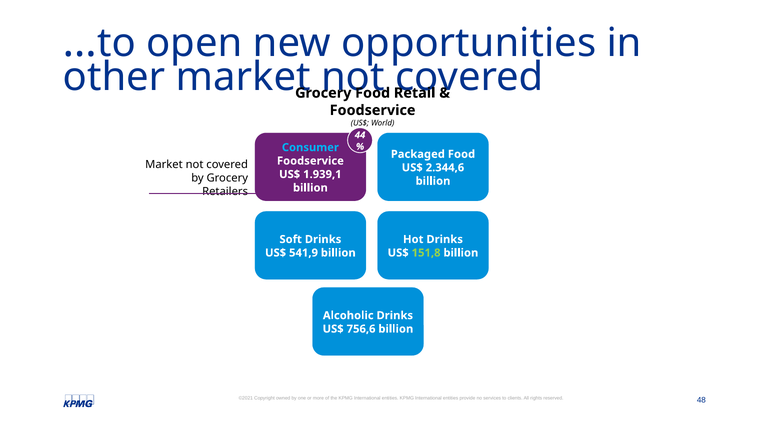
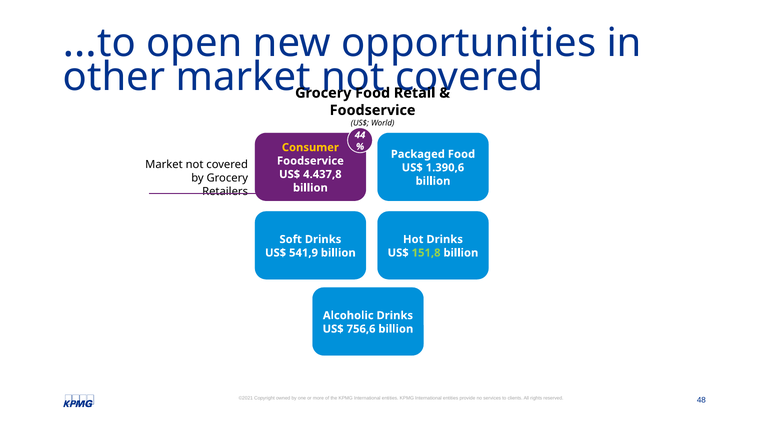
Consumer colour: light blue -> yellow (310, 148)
2.344,6: 2.344,6 -> 1.390,6 (445, 168)
1.939,1: 1.939,1 -> 4.437,8 (322, 175)
